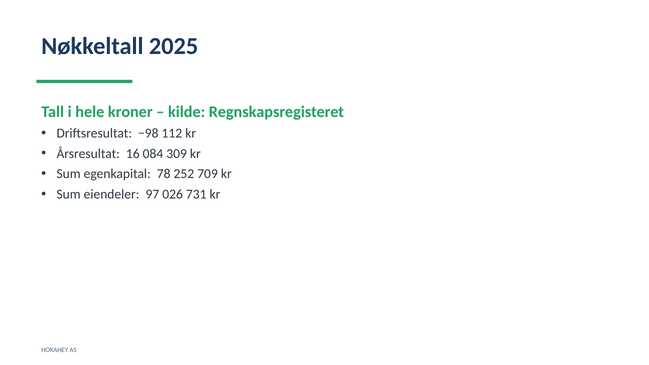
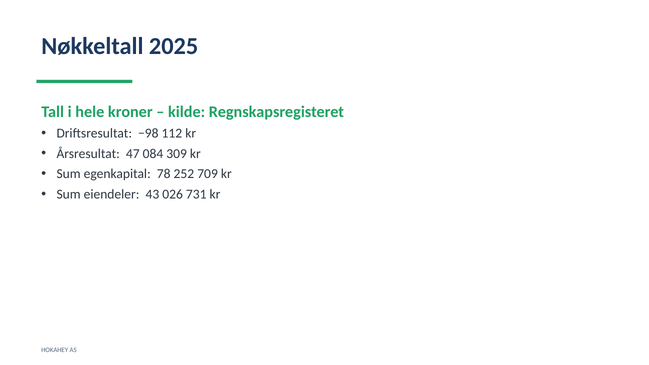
16: 16 -> 47 (133, 154)
97: 97 -> 43 (152, 194)
